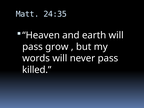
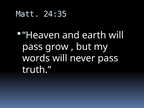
killed: killed -> truth (37, 70)
